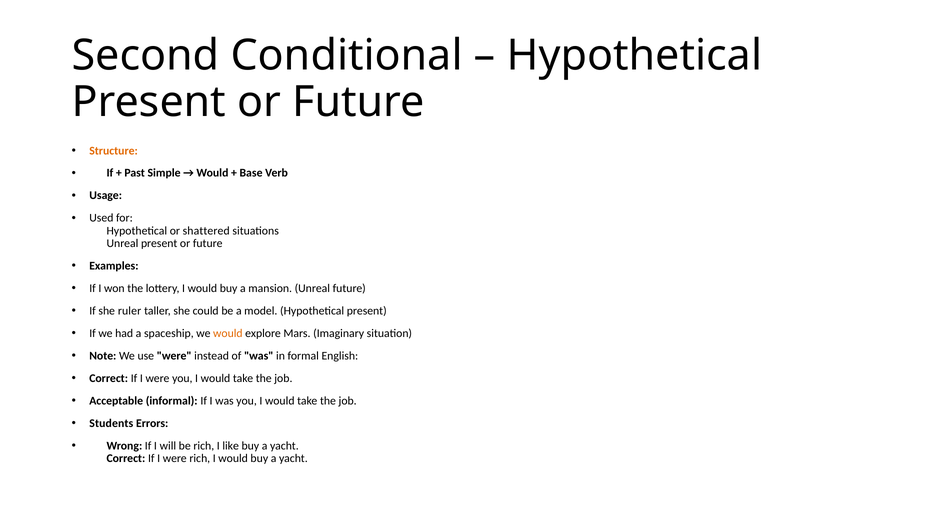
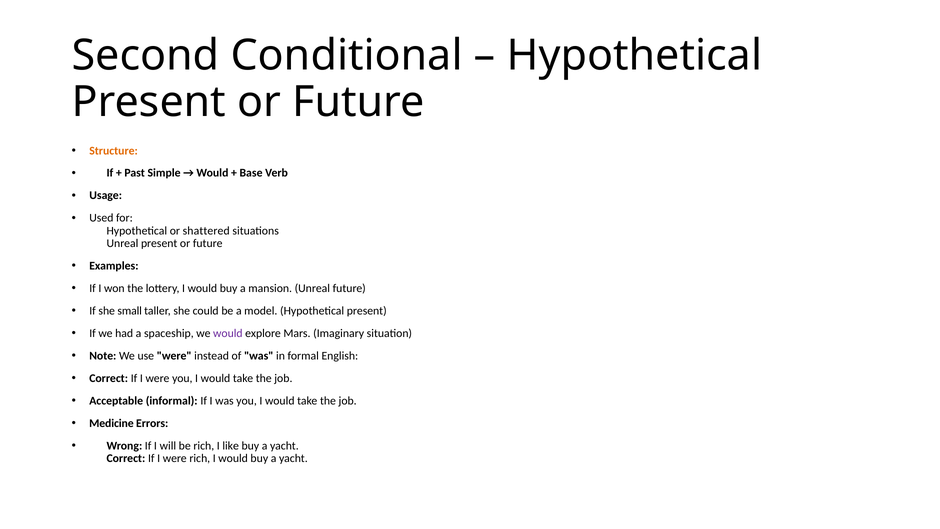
ruler: ruler -> small (130, 311)
would colour: orange -> purple (228, 333)
Students: Students -> Medicine (111, 423)
